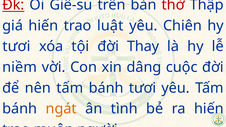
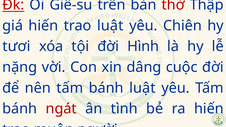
Thay: Thay -> Hình (143, 46)
niềm: niềm -> nặng (20, 67)
bánh tươi: tươi -> luật (142, 88)
ngát colour: orange -> red (61, 109)
